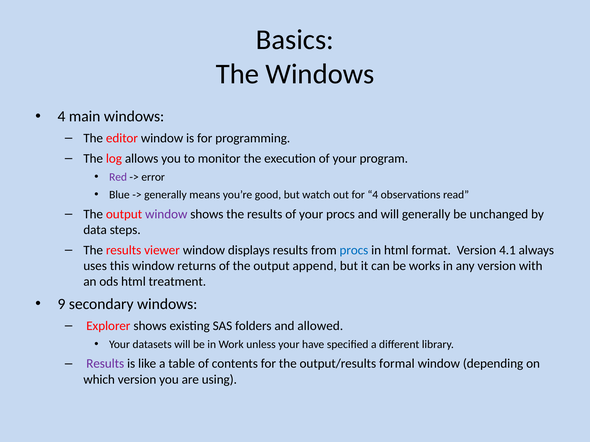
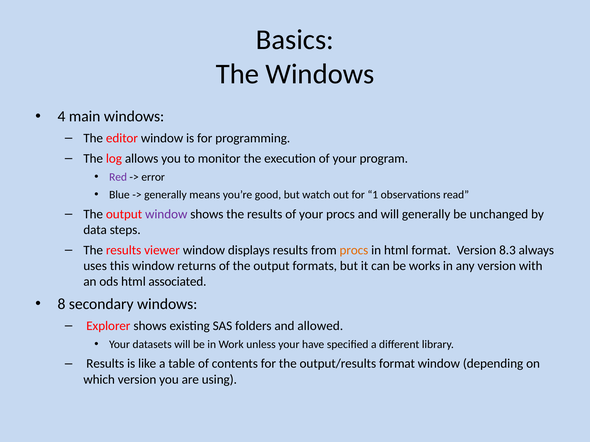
for 4: 4 -> 1 (373, 195)
procs colour: blue -> orange (354, 250)
4.1: 4.1 -> 8.3 (507, 250)
append: append -> formats (315, 266)
treatment: treatment -> associated (177, 282)
9: 9 -> 8 (61, 304)
Results colour: purple -> black (105, 364)
output/results formal: formal -> format (397, 364)
